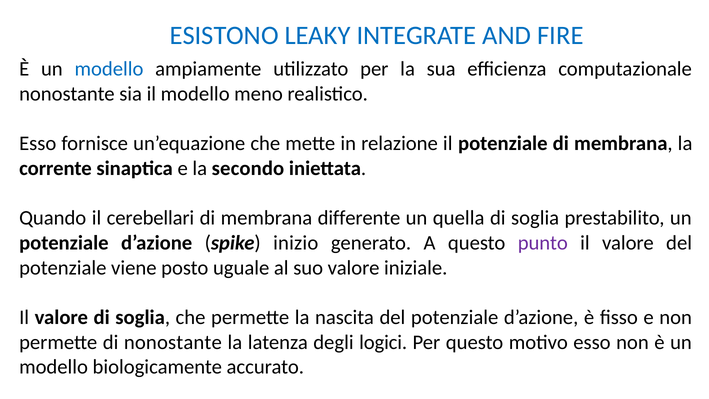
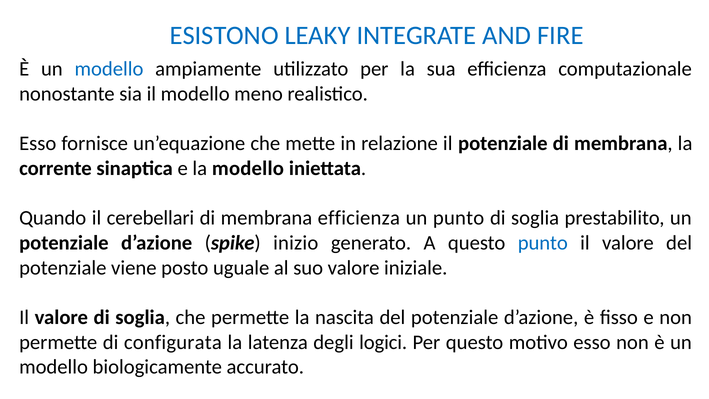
la secondo: secondo -> modello (248, 168)
membrana differente: differente -> efficienza (359, 218)
un quella: quella -> punto (459, 218)
punto colour: purple -> blue (543, 243)
di nonostante: nonostante -> configurata (173, 342)
